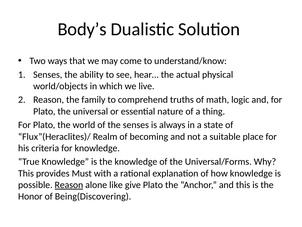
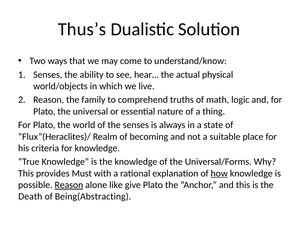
Body’s: Body’s -> Thus’s (82, 29)
how underline: none -> present (219, 173)
Honor: Honor -> Death (30, 196)
Being(Discovering: Being(Discovering -> Being(Abstracting (93, 196)
